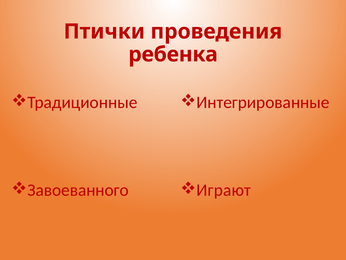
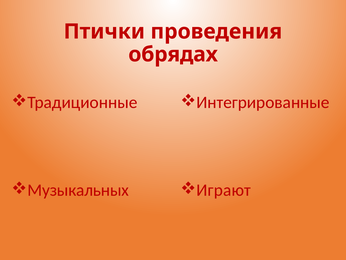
ребенка: ребенка -> обрядах (173, 54)
Завоеванного: Завоеванного -> Музыкальных (78, 190)
